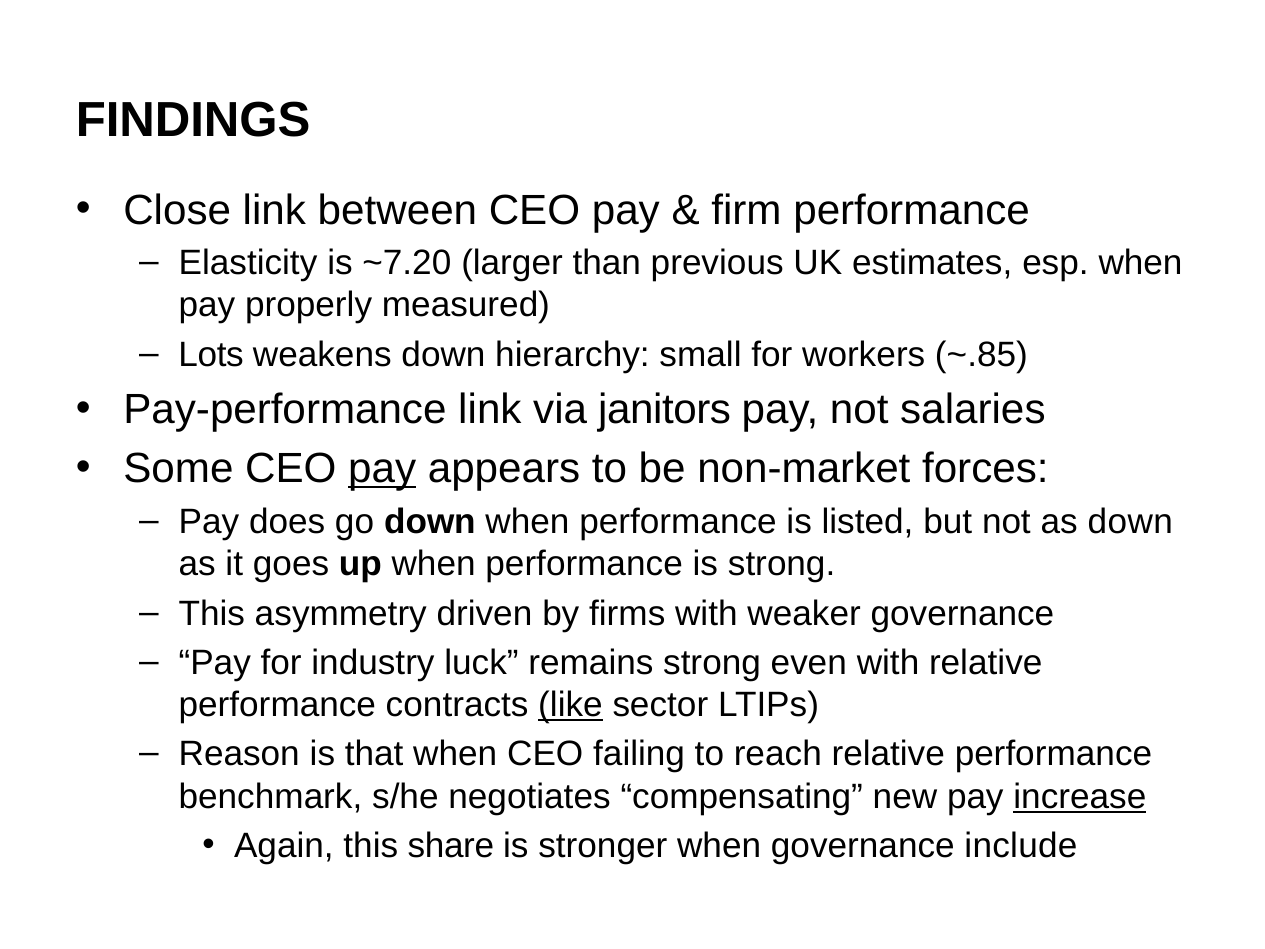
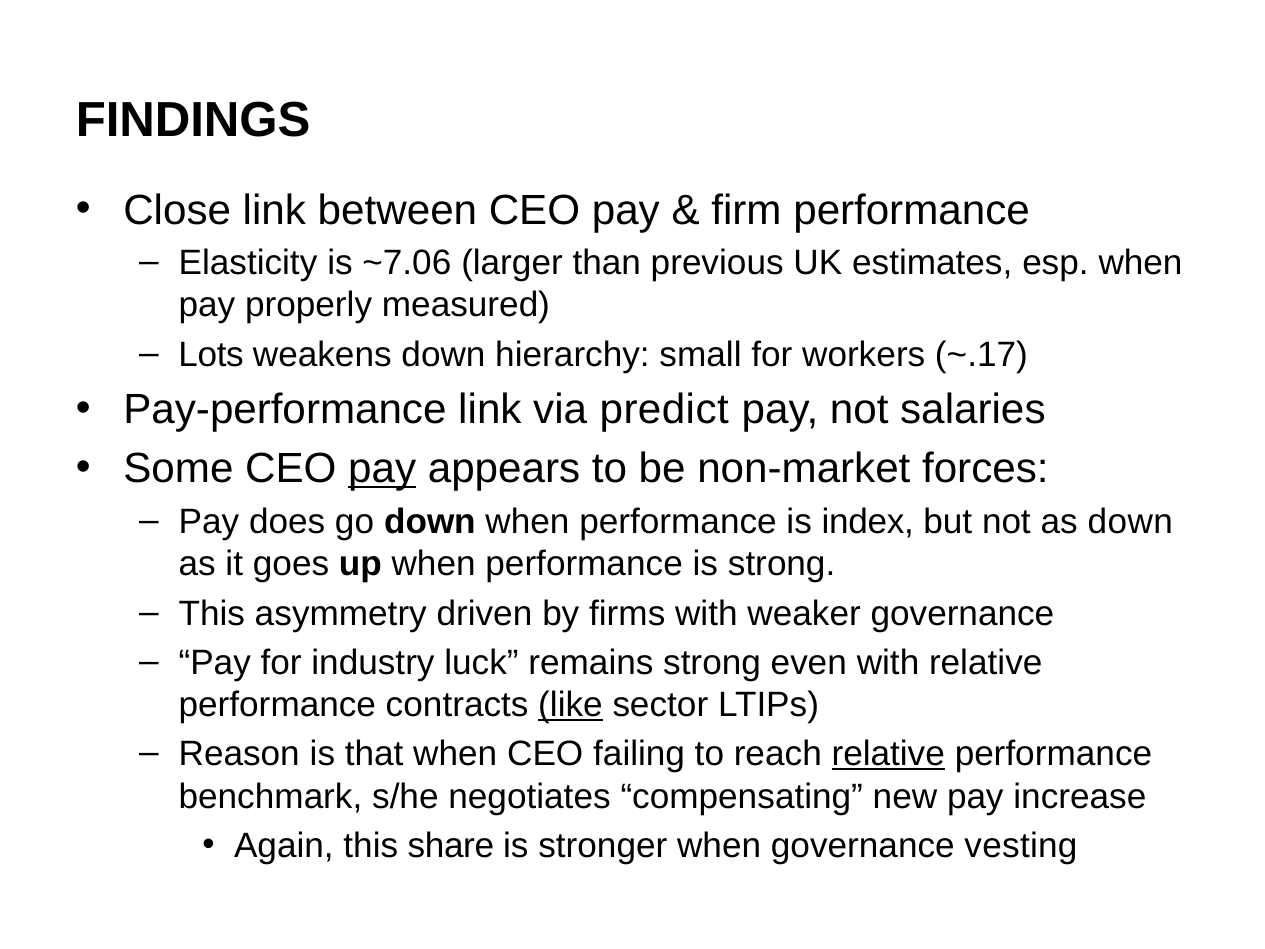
~7.20: ~7.20 -> ~7.06 (407, 263)
~.85: ~.85 -> ~.17 (981, 355)
janitors: janitors -> predict (664, 410)
listed: listed -> index (868, 522)
relative underline: none -> present (888, 754)
increase underline: present -> none (1080, 796)
include: include -> vesting (1021, 846)
